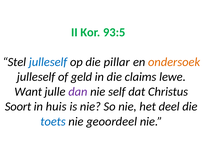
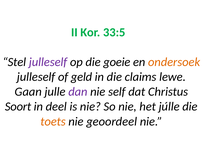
93:5: 93:5 -> 33:5 (114, 32)
julleself colour: blue -> purple (48, 62)
pillar: pillar -> goeie (117, 62)
Want: Want -> Gaan (28, 92)
huis: huis -> deel (56, 107)
deel: deel -> júlle (169, 107)
toets colour: blue -> orange (53, 122)
